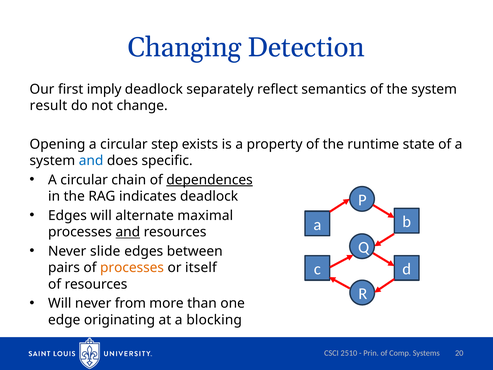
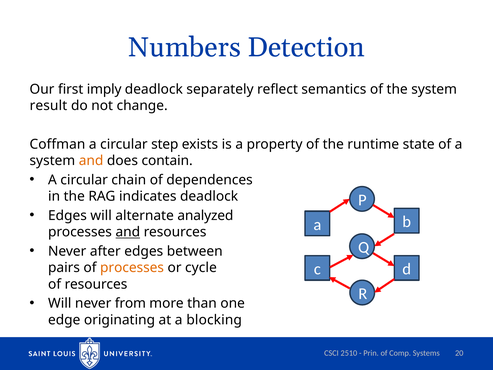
Changing: Changing -> Numbers (185, 48)
Opening: Opening -> Coffman (57, 144)
and colour: blue -> orange (91, 161)
specific: specific -> contain (167, 161)
dependences underline: present -> none (210, 180)
maximal: maximal -> analyzed (205, 215)
slide: slide -> after (105, 251)
itself: itself -> cycle (201, 268)
